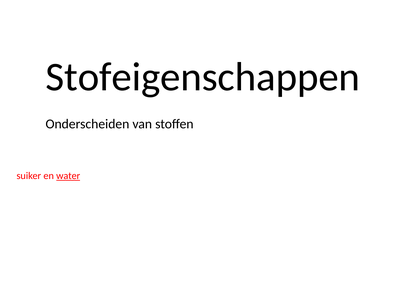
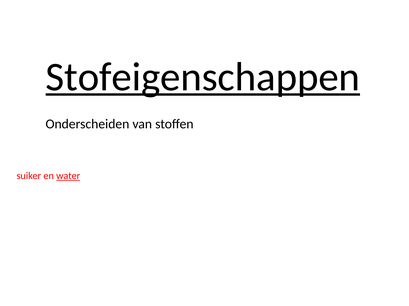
Stofeigenschappen underline: none -> present (203, 77)
